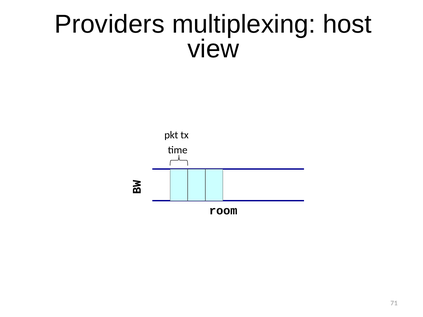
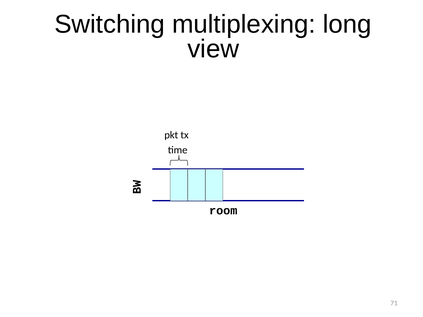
Providers: Providers -> Switching (110, 24)
host: host -> long (347, 24)
